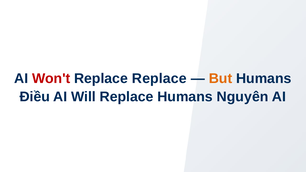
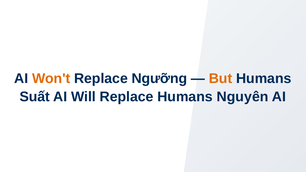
Won't colour: red -> orange (51, 78)
Replace Replace: Replace -> Ngưỡng (159, 78)
Điều: Điều -> Suất (35, 97)
